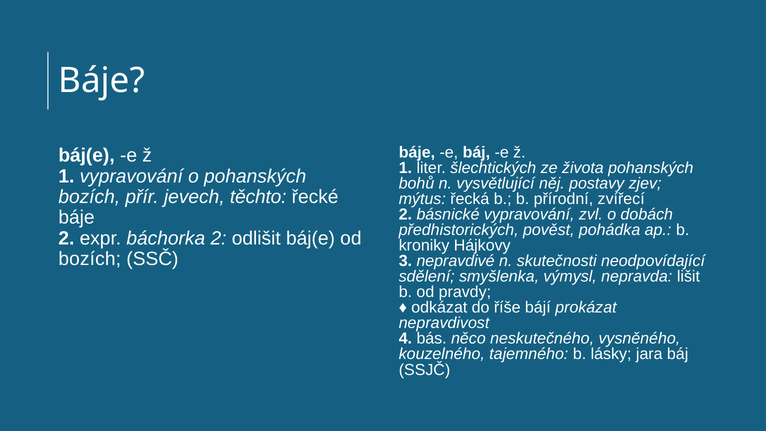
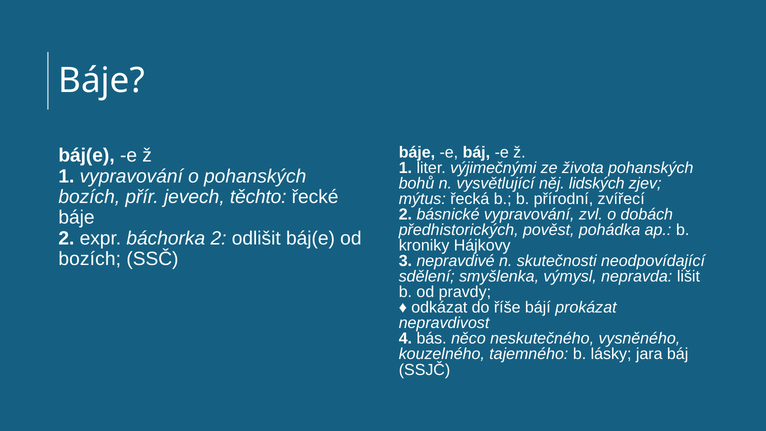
šlechtických: šlechtických -> výjimečnými (493, 168)
postavy: postavy -> lidských (597, 183)
